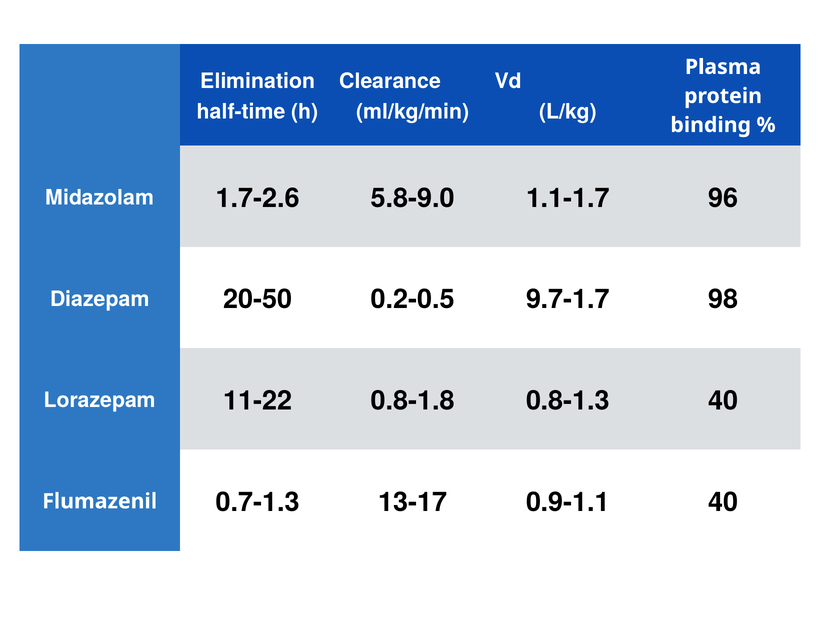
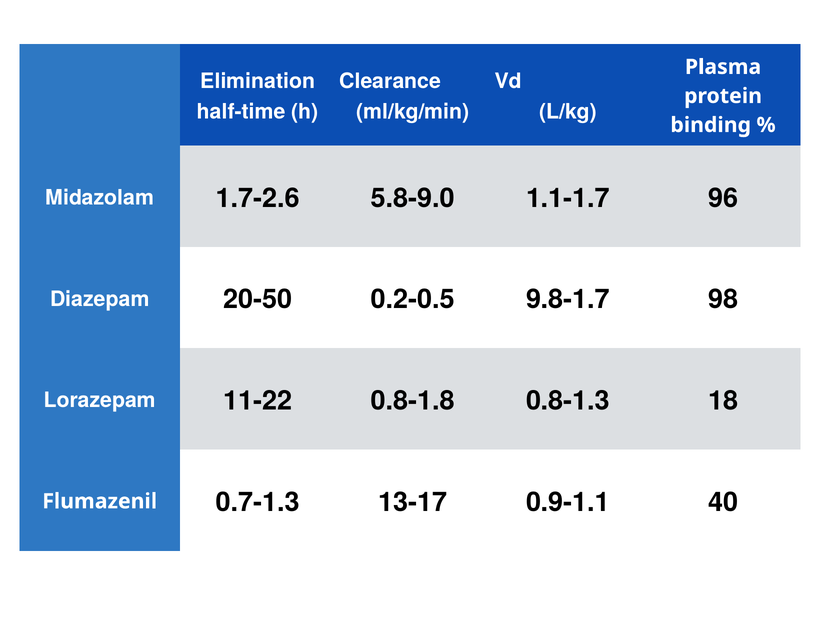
9.7-1.7: 9.7-1.7 -> 9.8-1.7 (568, 299)
0.8-1.3 40: 40 -> 18 (723, 401)
